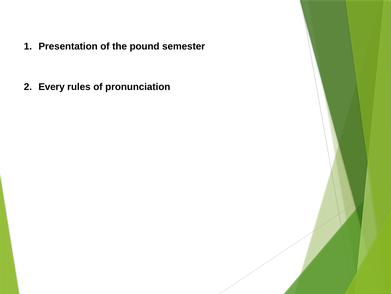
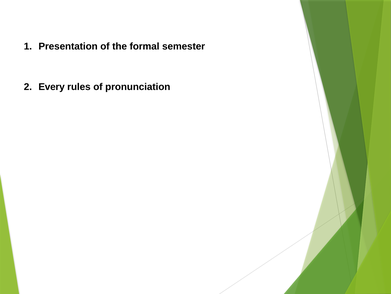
pound: pound -> formal (145, 46)
